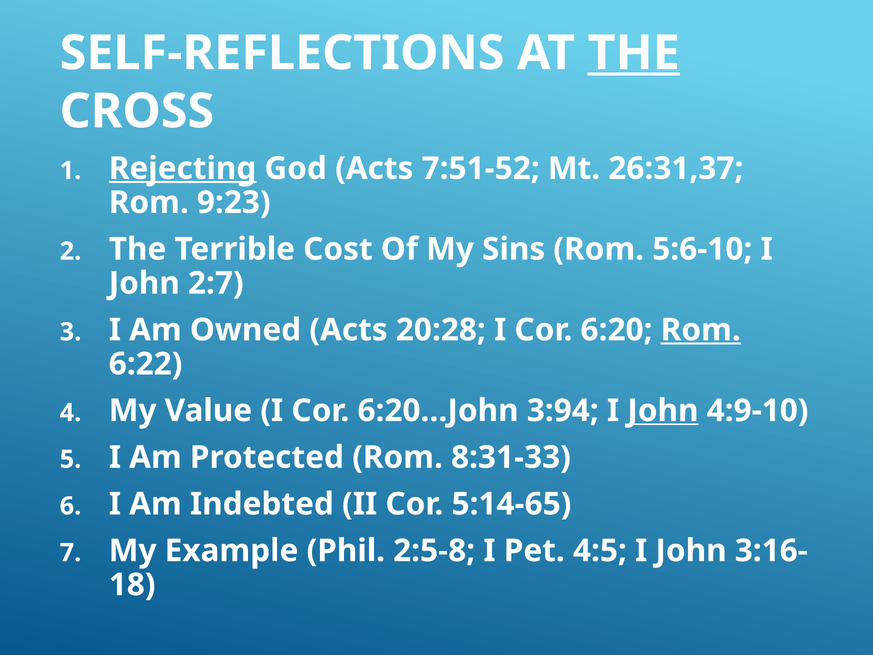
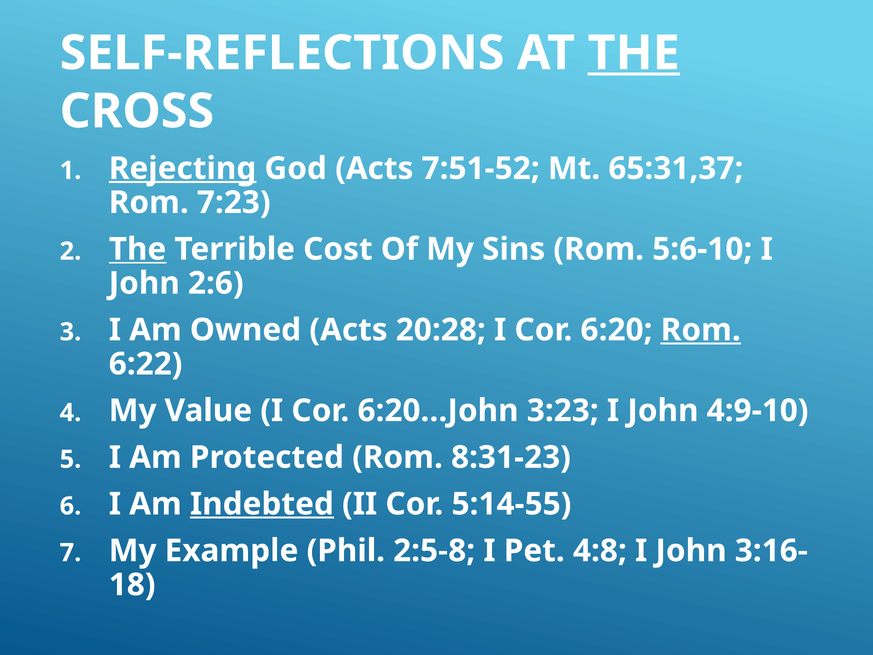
26:31,37: 26:31,37 -> 65:31,37 (676, 168)
9:23: 9:23 -> 7:23 (234, 202)
The underline: none -> present (138, 249)
2:7: 2:7 -> 2:6 (216, 283)
3:94: 3:94 -> 3:23 (563, 411)
John underline: present -> none (663, 411)
8:31-33: 8:31-33 -> 8:31-23 (511, 457)
Indebted underline: none -> present (262, 504)
5:14-65: 5:14-65 -> 5:14-55 (511, 504)
4:5: 4:5 -> 4:8 (600, 551)
